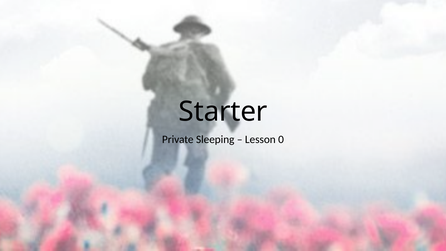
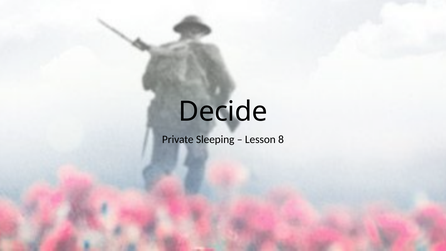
Starter: Starter -> Decide (223, 111)
0: 0 -> 8 (281, 139)
